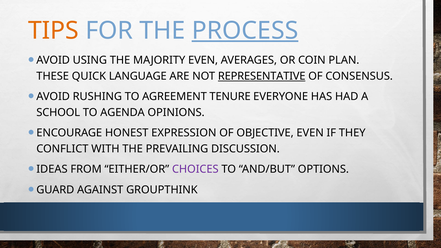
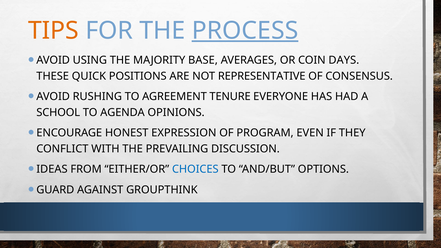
MAJORITY EVEN: EVEN -> BASE (203, 60)
PLAN: PLAN -> DAYS (344, 60)
LANGUAGE: LANGUAGE -> POSITIONS (138, 76)
REPRESENTATIVE underline: present -> none (262, 76)
OBJECTIVE: OBJECTIVE -> PROGRAM (265, 133)
CHOICES colour: purple -> blue (195, 169)
